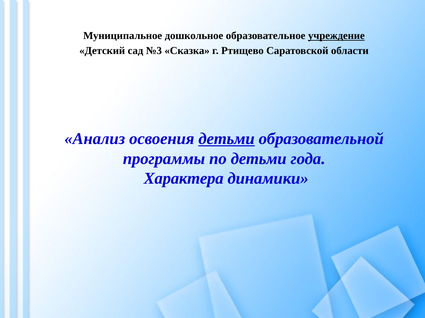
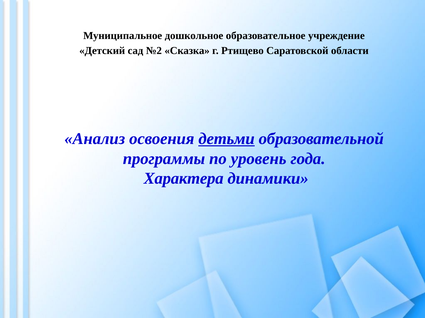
учреждение underline: present -> none (336, 36)
№3: №3 -> №2 (154, 51)
по детьми: детьми -> уровень (259, 159)
